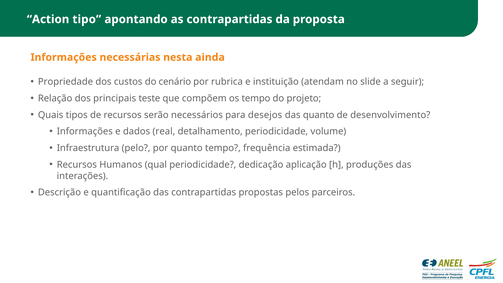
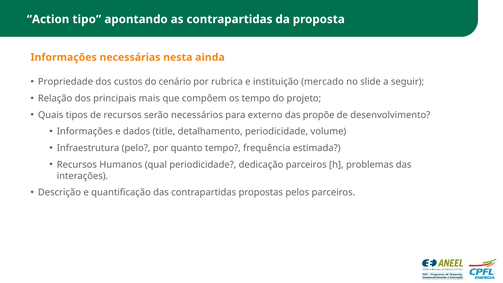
atendam: atendam -> mercado (323, 82)
teste: teste -> mais (149, 98)
desejos: desejos -> externo (265, 115)
das quanto: quanto -> propõe (319, 115)
real: real -> title (164, 131)
dedicação aplicação: aplicação -> parceiros (306, 165)
produções: produções -> problemas (370, 165)
